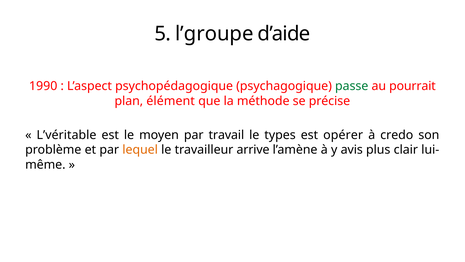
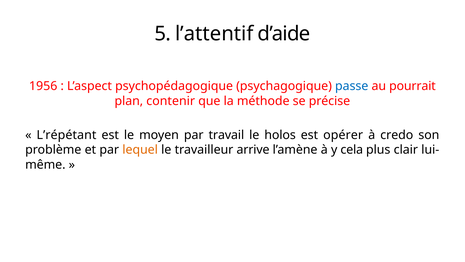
l’groupe: l’groupe -> l’attentif (214, 34)
1990: 1990 -> 1956 (43, 86)
passe colour: green -> blue (352, 86)
élément: élément -> contenir (171, 101)
L’véritable: L’véritable -> L’répétant (66, 135)
types: types -> holos (280, 135)
avis: avis -> cela (352, 150)
